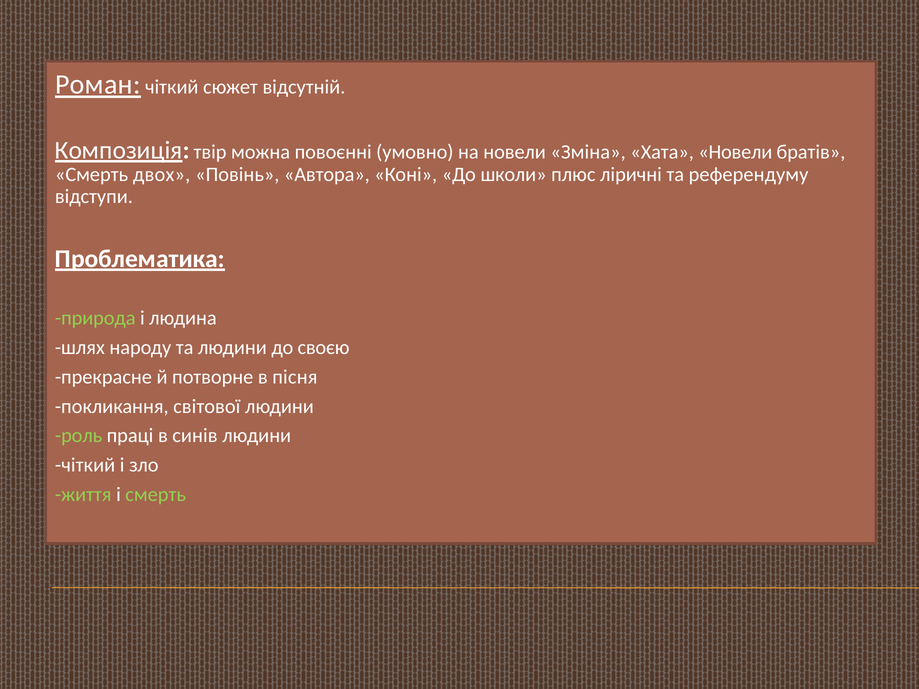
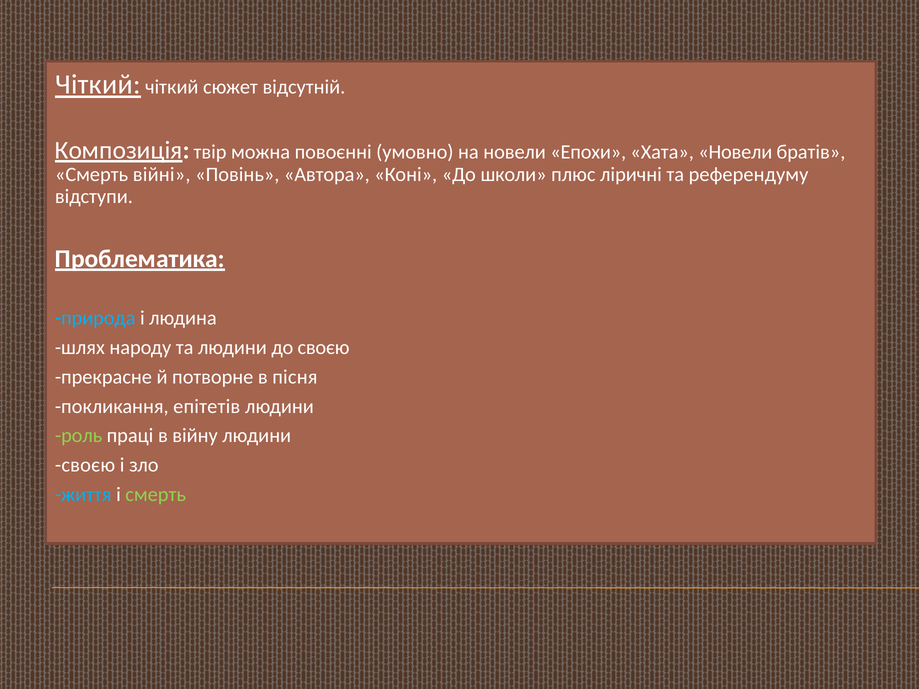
Роман: Роман -> Чіткий (98, 85)
Зміна: Зміна -> Епохи (588, 152)
двох: двох -> війні (162, 174)
природа colour: light green -> light blue (95, 318)
світової: світової -> епітетів (207, 406)
синів: синів -> війну (195, 436)
чіткий: чіткий -> своєю (85, 465)
життя colour: light green -> light blue (83, 495)
